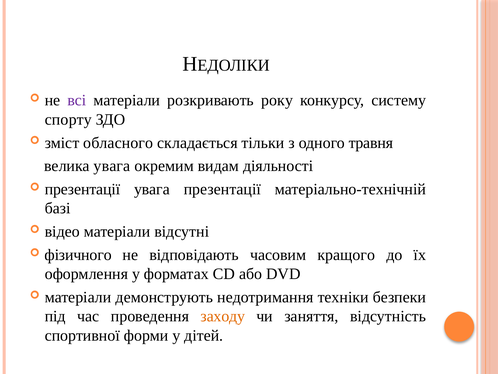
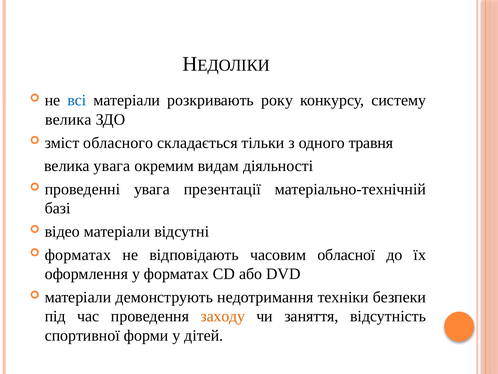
всі colour: purple -> blue (77, 100)
спорту: спорту -> велика (68, 119)
презентації: презентації -> проведенні (82, 189)
фізичного: фізичного -> форматах (78, 255)
кращого: кращого -> обласної (346, 255)
